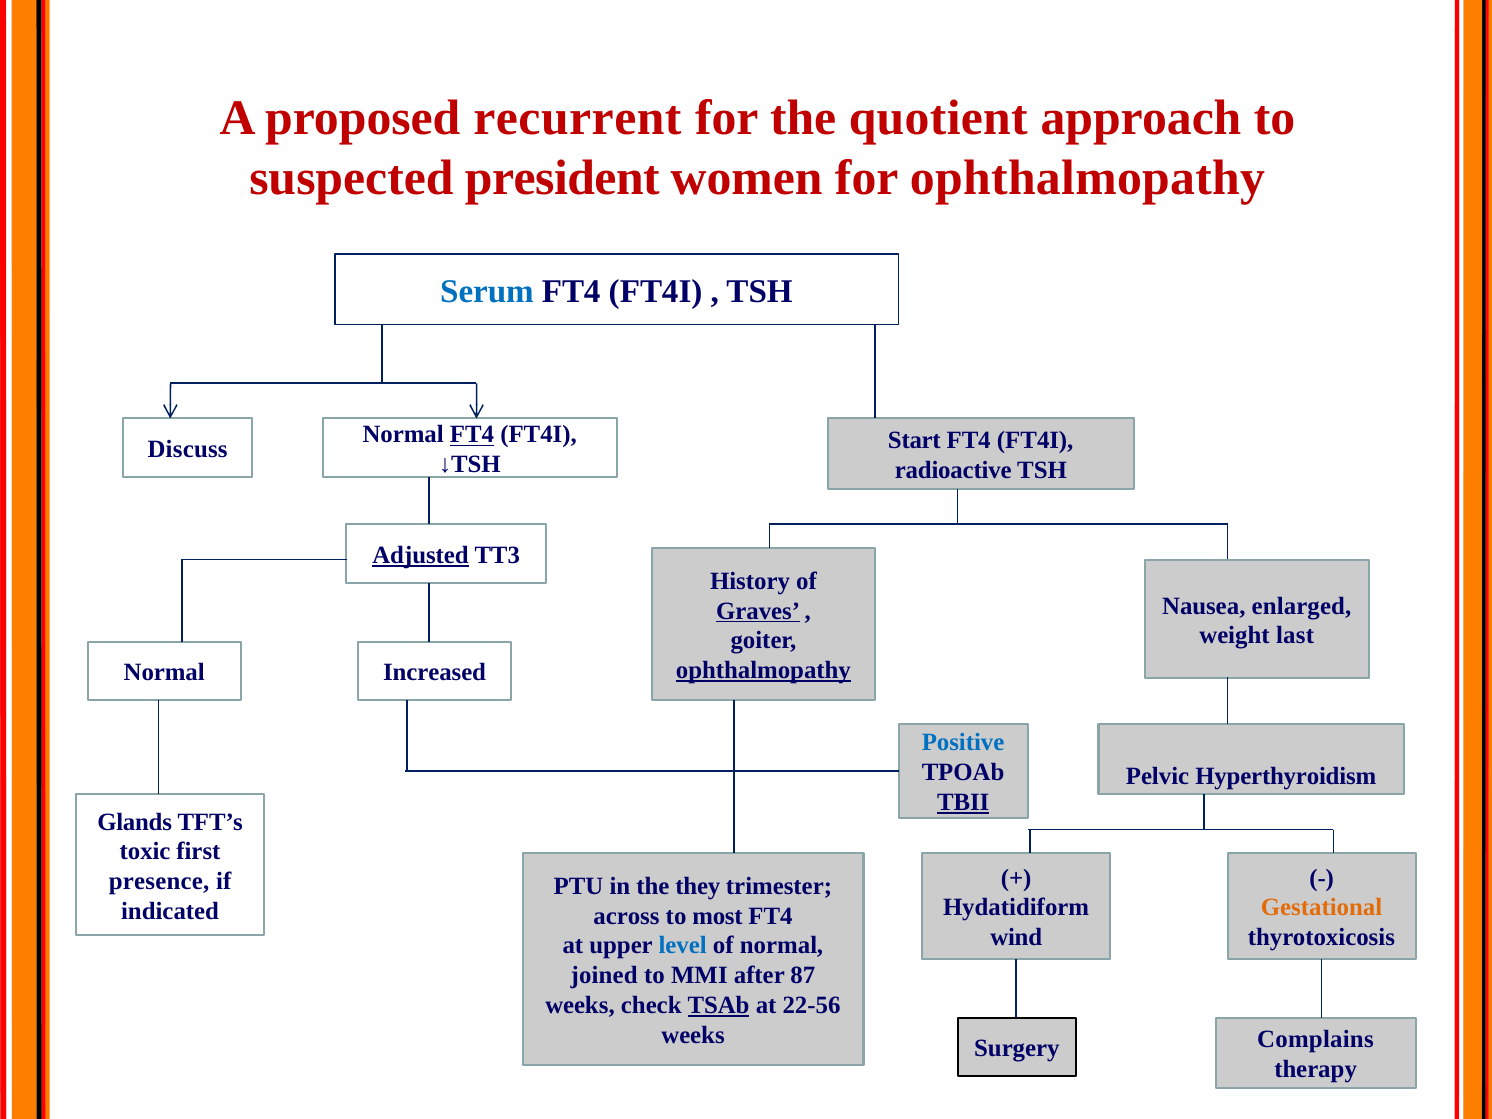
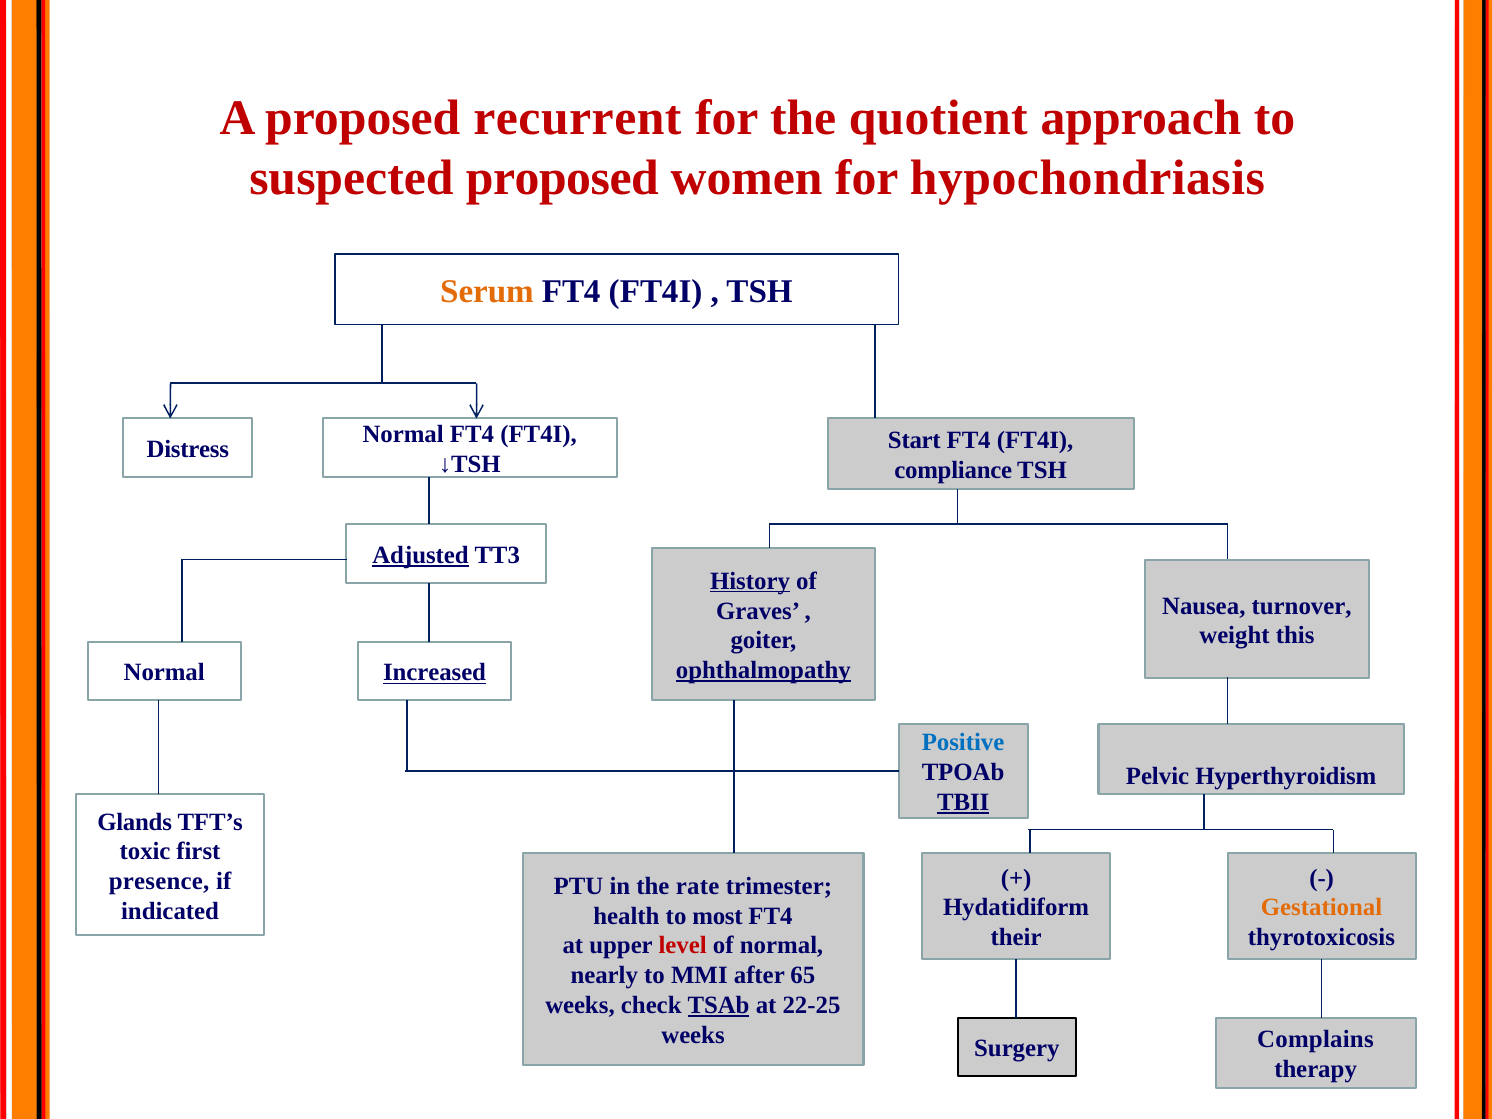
suspected president: president -> proposed (562, 178)
for ophthalmopathy: ophthalmopathy -> hypochondriasis (1087, 178)
Serum colour: blue -> orange (487, 291)
FT4 underline: present -> none (472, 435)
Discuss: Discuss -> Distress (188, 450)
radioactive: radioactive -> compliance (953, 470)
History underline: none -> present (750, 581)
enlarged: enlarged -> turnover (1302, 606)
Graves underline: present -> none (758, 611)
last: last -> this (1295, 636)
Increased underline: none -> present (435, 673)
they: they -> rate (698, 886)
across: across -> health (626, 916)
wind: wind -> their (1016, 938)
level colour: blue -> red (683, 946)
joined: joined -> nearly (604, 976)
87: 87 -> 65 (803, 976)
22-56: 22-56 -> 22-25 (812, 1005)
